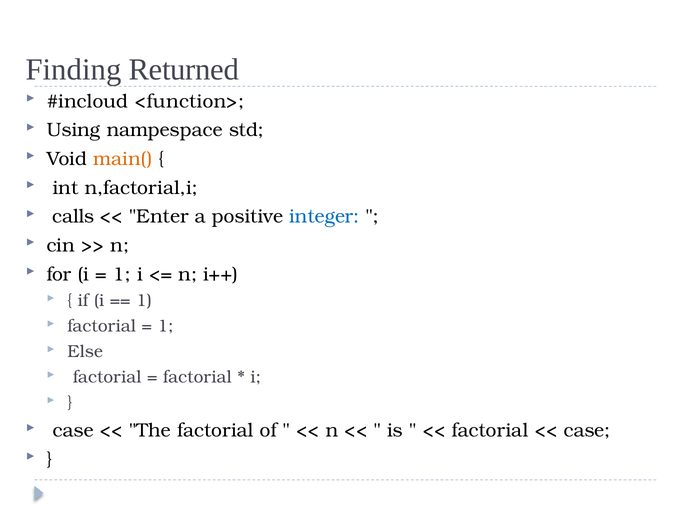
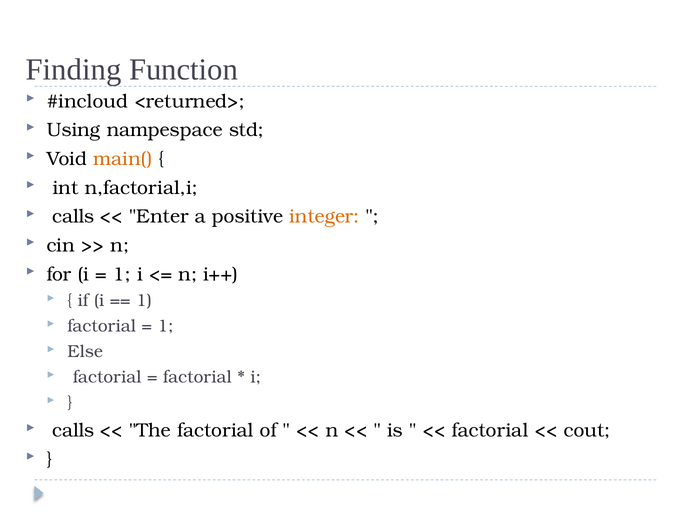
Returned: Returned -> Function (184, 70)
<function>: <function> -> <returned> (190, 101)
integer colour: blue -> orange (324, 217)
case: case -> calls (73, 431)
case: case -> cout (587, 431)
